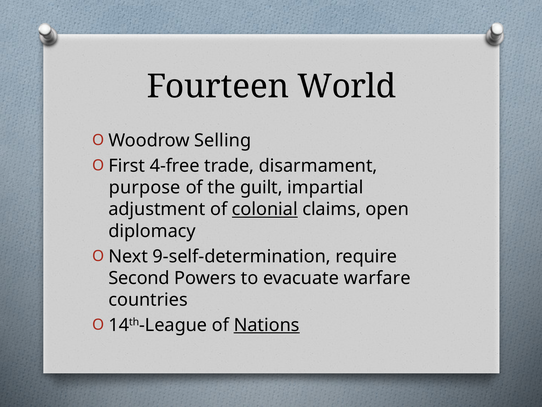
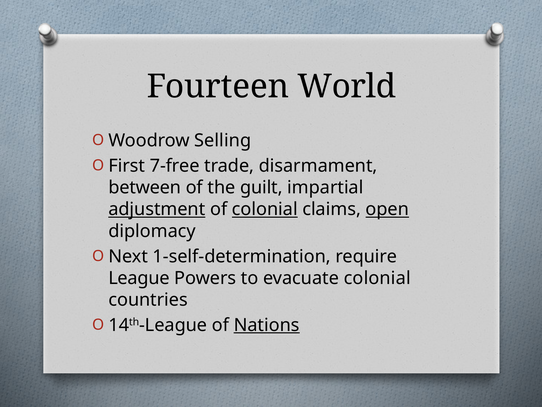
4-free: 4-free -> 7-free (175, 166)
purpose: purpose -> between (145, 187)
adjustment underline: none -> present (157, 209)
open underline: none -> present (387, 209)
9-self-determination: 9-self-determination -> 1-self-determination (242, 256)
Second: Second -> League (139, 278)
evacuate warfare: warfare -> colonial (377, 278)
